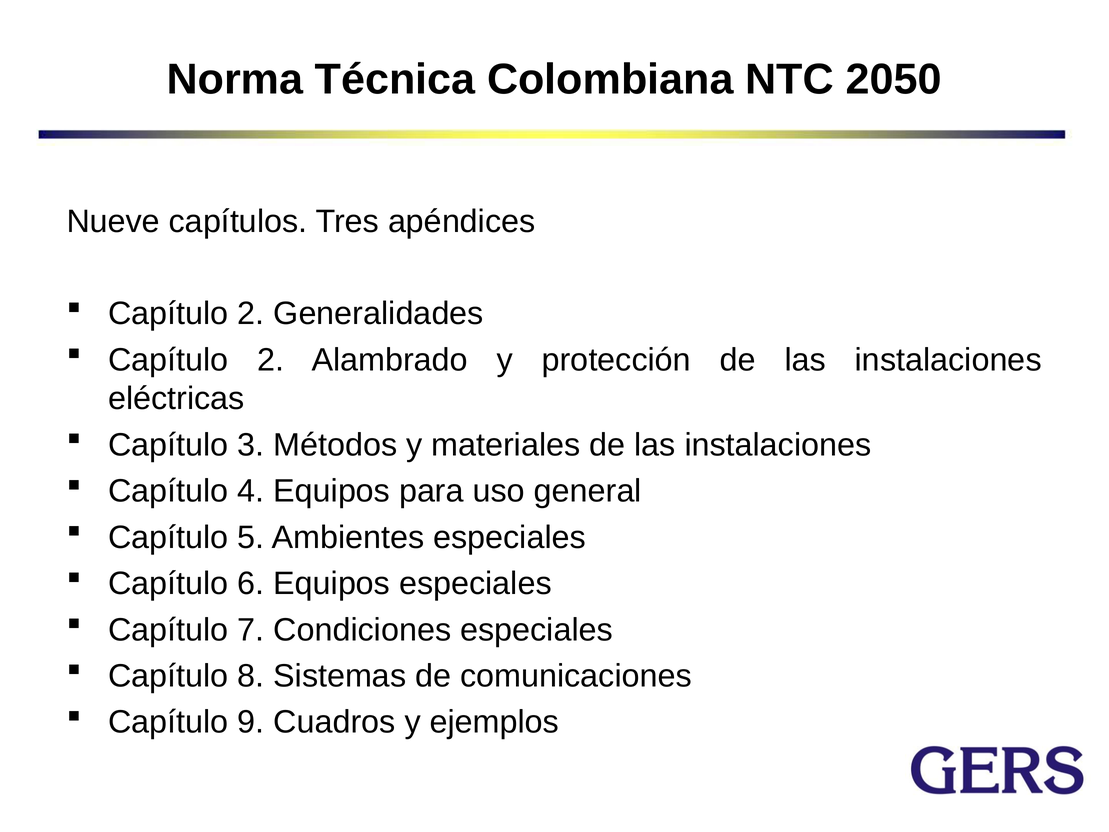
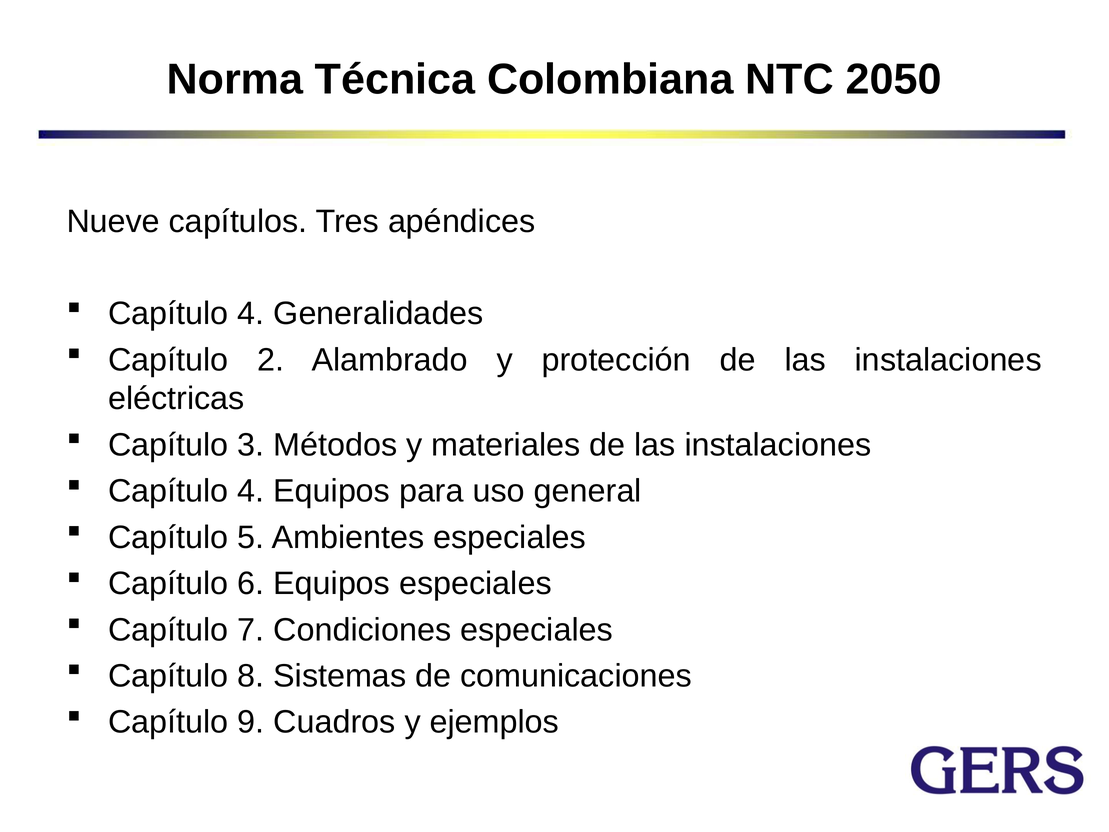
2: 2 -> 4 (251, 314)
